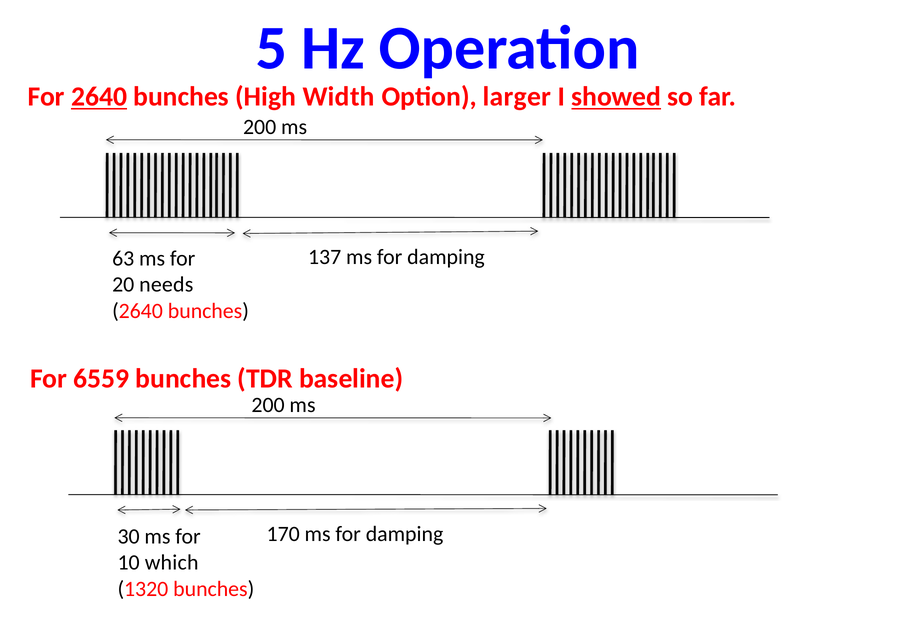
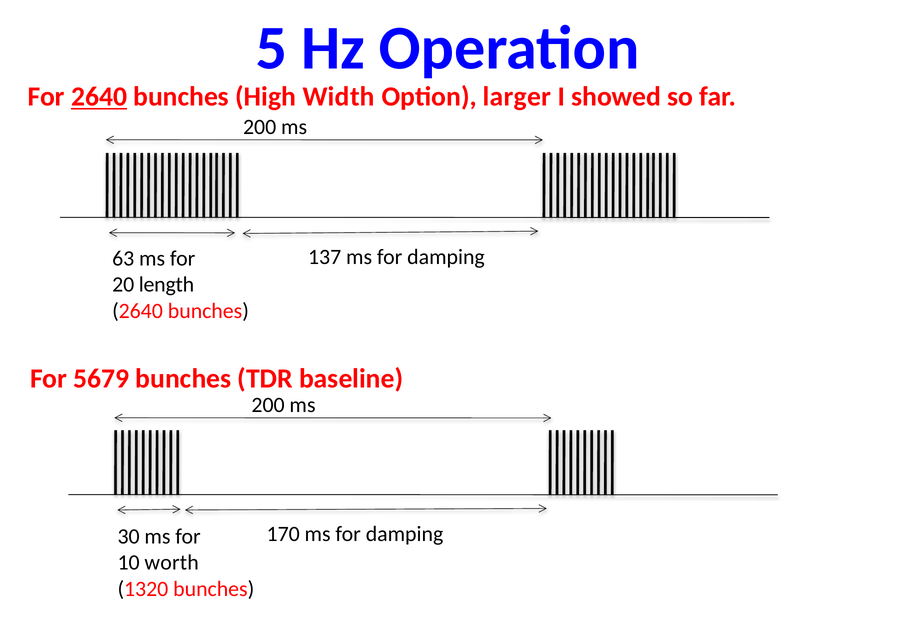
showed underline: present -> none (616, 97)
needs: needs -> length (166, 285)
6559: 6559 -> 5679 (101, 378)
which: which -> worth (172, 562)
